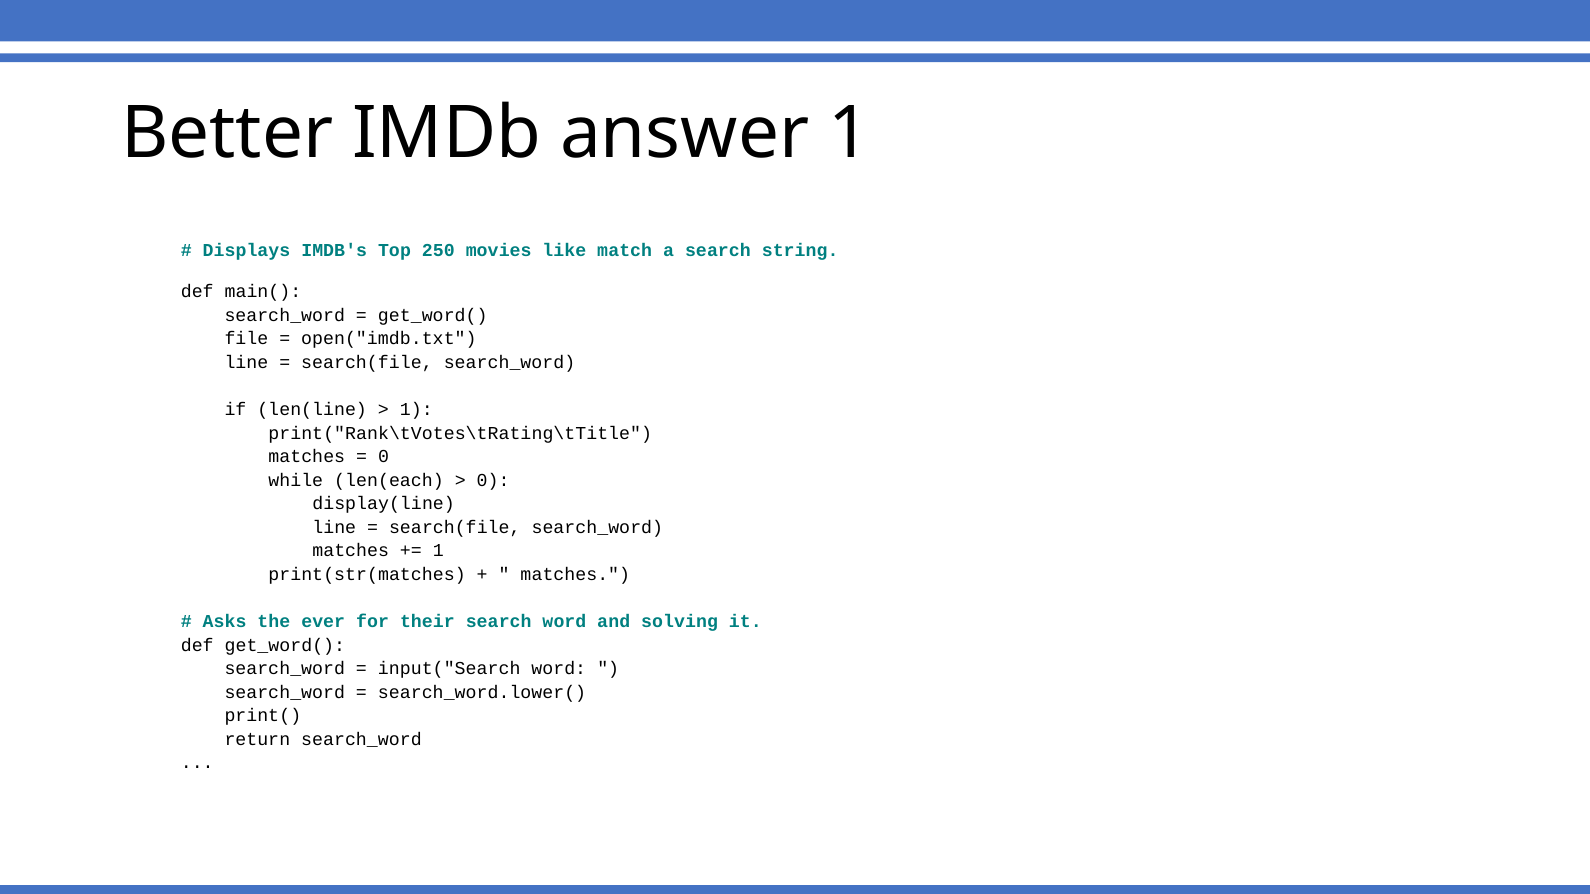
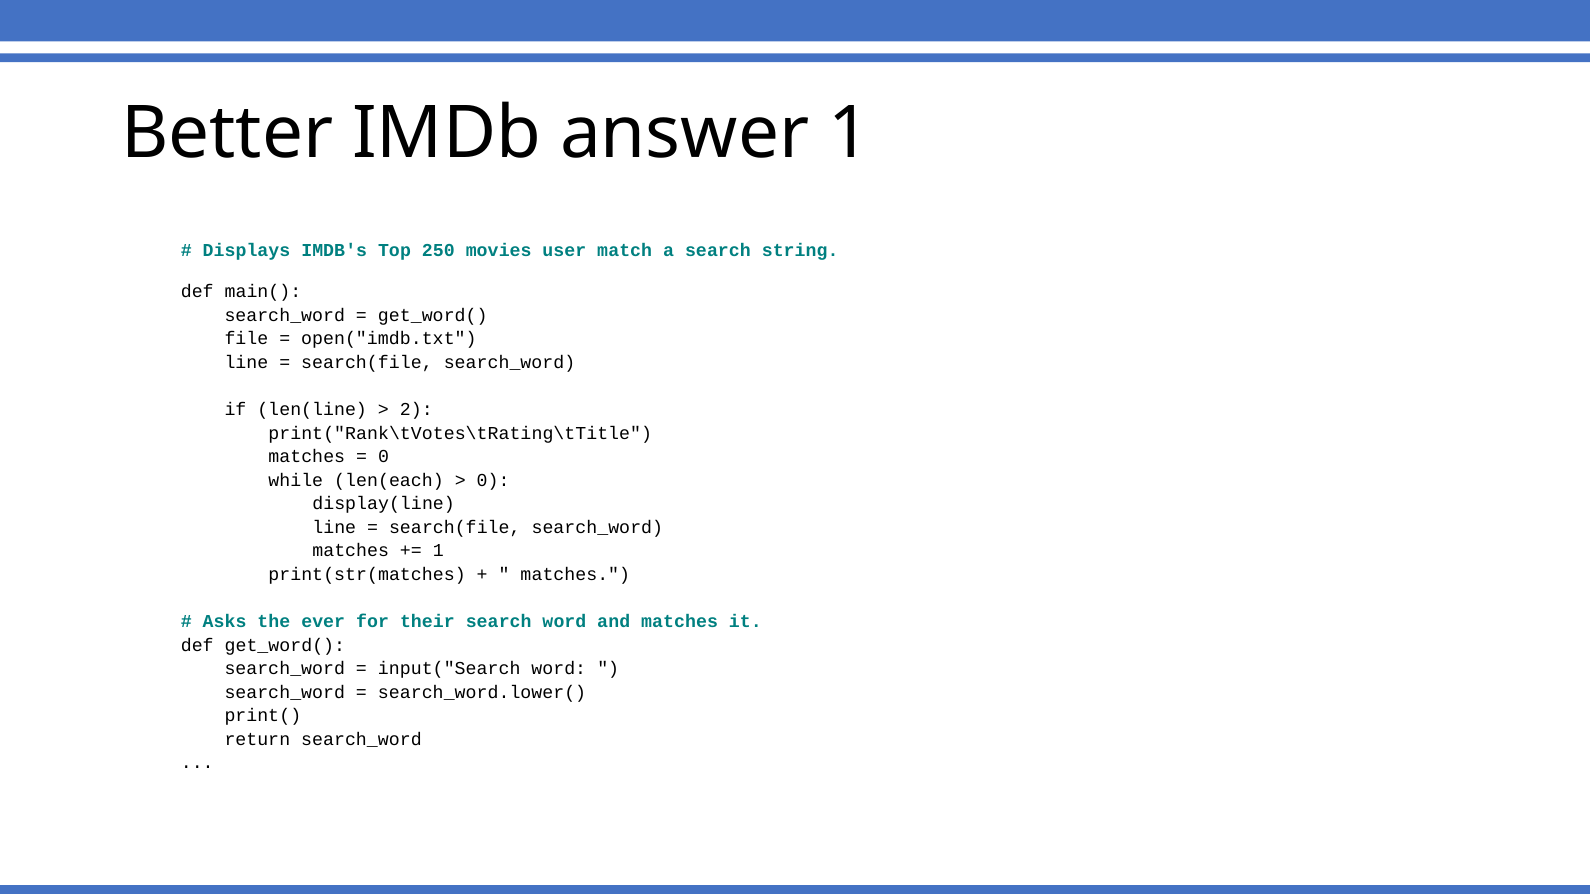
like: like -> user (564, 250)
1: 1 -> 2 (416, 410)
and solving: solving -> matches (680, 622)
